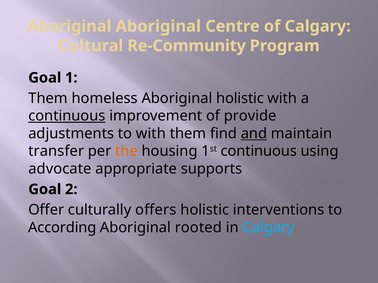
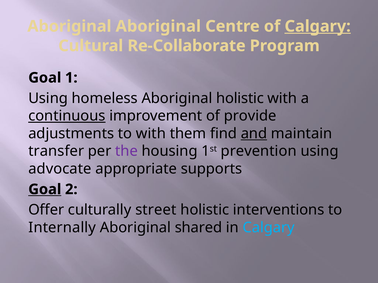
Calgary underline: none -> present (318, 26)
Re-Community: Re-Community -> Re-Collaborate (187, 46)
Them: Them -> Using (48, 98)
the colour: orange -> purple (127, 151)
1st continuous: continuous -> prevention (259, 151)
Goal underline: none -> present (45, 190)
offers: offers -> street (156, 210)
According: According -> Internally (62, 228)
rooted: rooted -> shared (198, 228)
